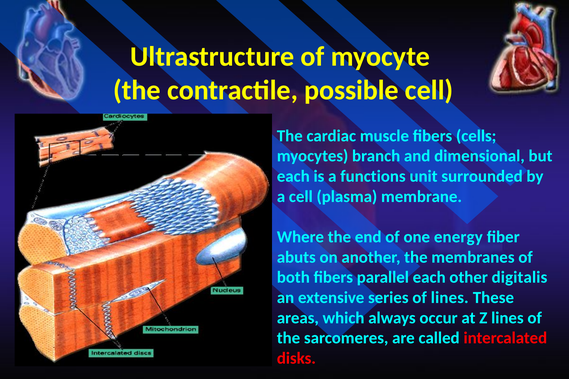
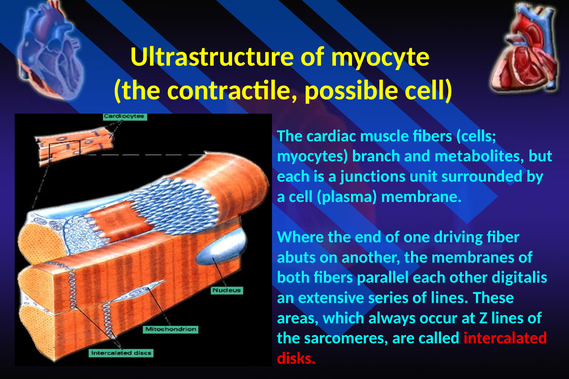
dimensional: dimensional -> metabolites (479, 156)
functions: functions -> junctions (373, 176)
energy: energy -> driving (458, 237)
